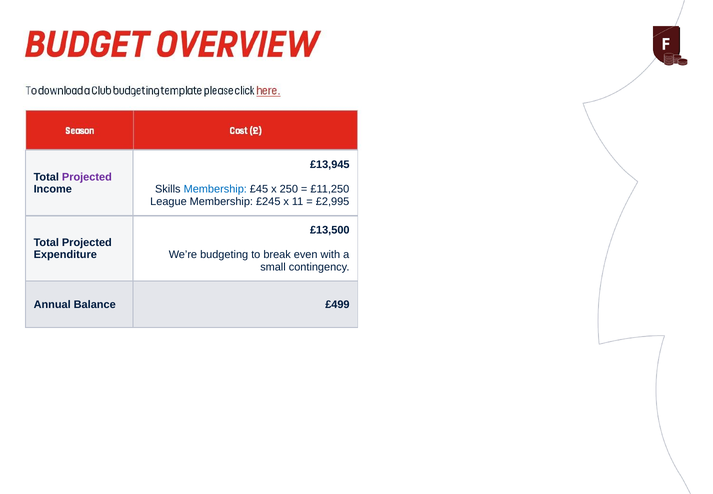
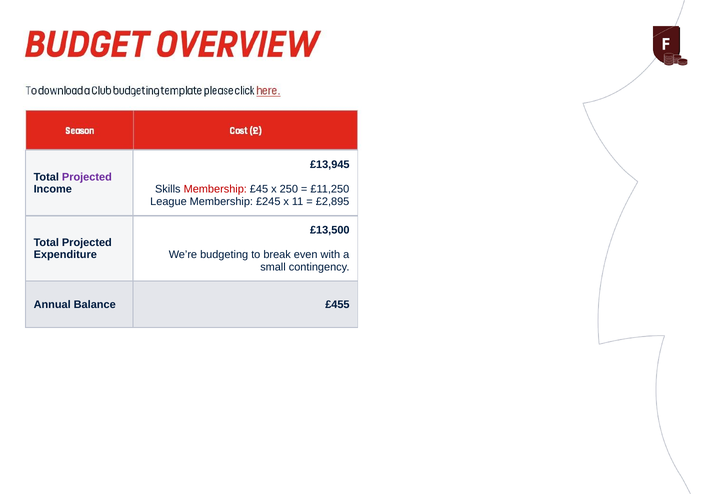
Membership colour: blue -> red (215, 189)
£2,995: £2,995 -> £2,895 (333, 201)
£499: £499 -> £455 (337, 304)
